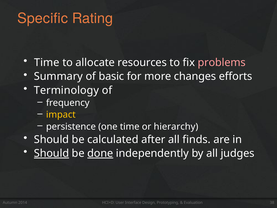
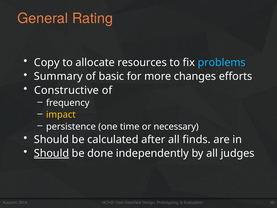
Specific: Specific -> General (43, 18)
Time: Time -> Copy (47, 63)
problems colour: pink -> light blue (222, 63)
Terminology: Terminology -> Constructive (66, 90)
hierarchy: hierarchy -> necessary (176, 126)
done underline: present -> none (100, 153)
